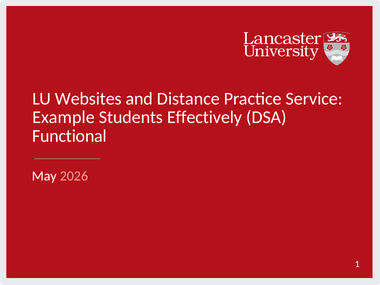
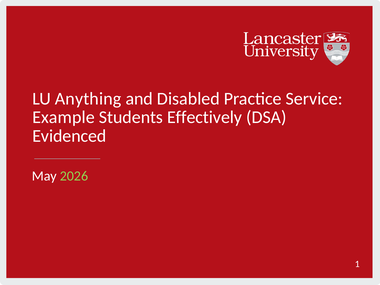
Websites: Websites -> Anything (88, 99)
Distance: Distance -> Disabled (188, 99)
Functional: Functional -> Evidenced (69, 136)
2026 colour: pink -> light green (74, 176)
